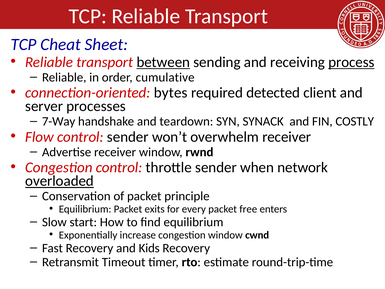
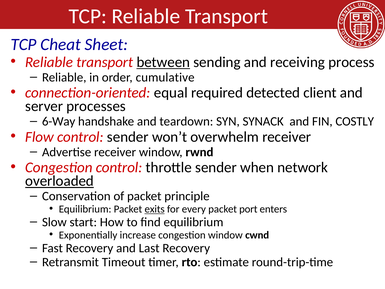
process underline: present -> none (351, 62)
bytes: bytes -> equal (171, 93)
7-Way: 7-Way -> 6-Way (59, 121)
exits underline: none -> present (155, 209)
free: free -> port (248, 209)
Kids: Kids -> Last (149, 248)
